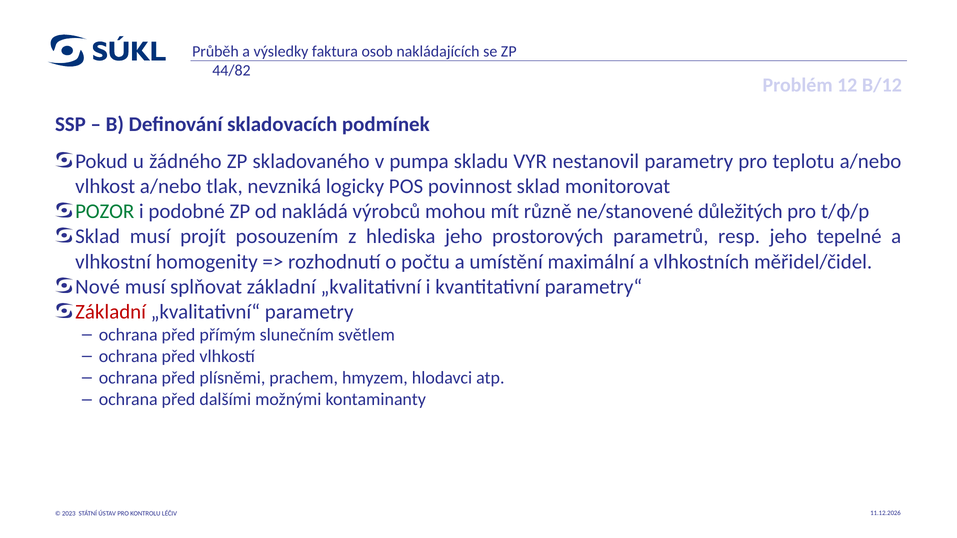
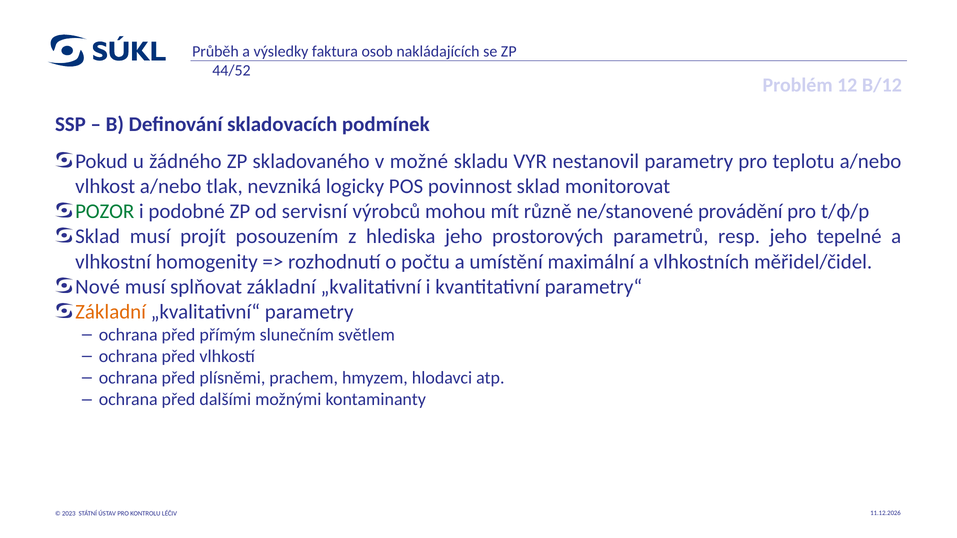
44/82: 44/82 -> 44/52 (231, 71)
pumpa: pumpa -> možné (419, 161)
nakládá: nakládá -> servisní (315, 212)
důležitých: důležitých -> provádění (740, 212)
Základní colour: red -> orange (111, 312)
